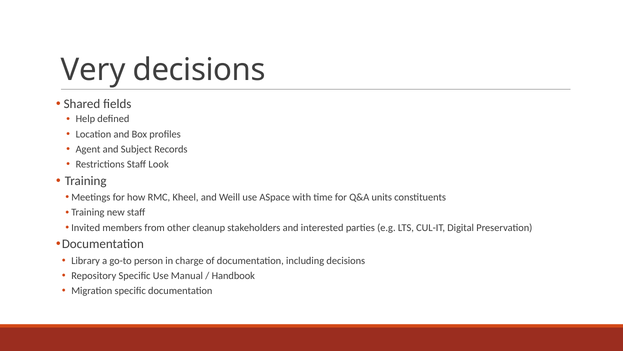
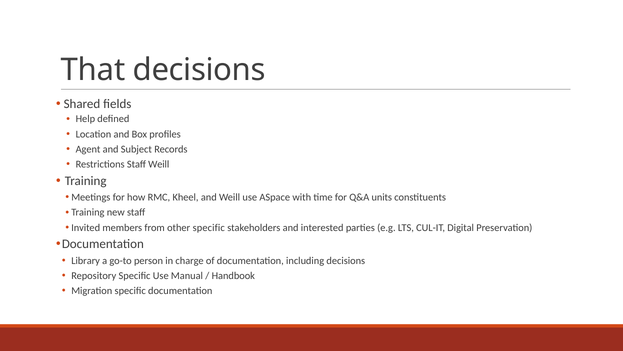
Very: Very -> That (93, 70)
Staff Look: Look -> Weill (159, 164)
other cleanup: cleanup -> specific (209, 227)
